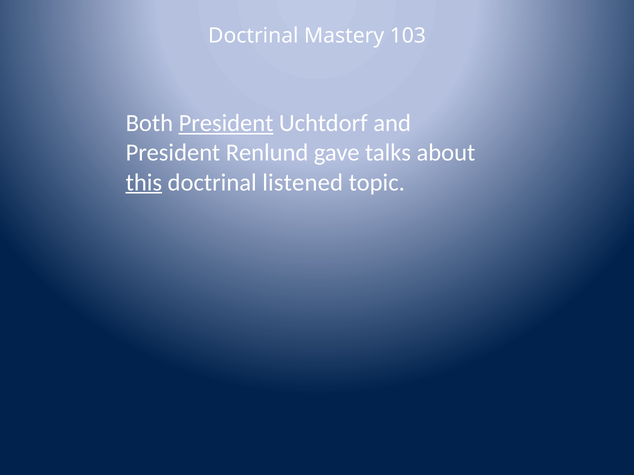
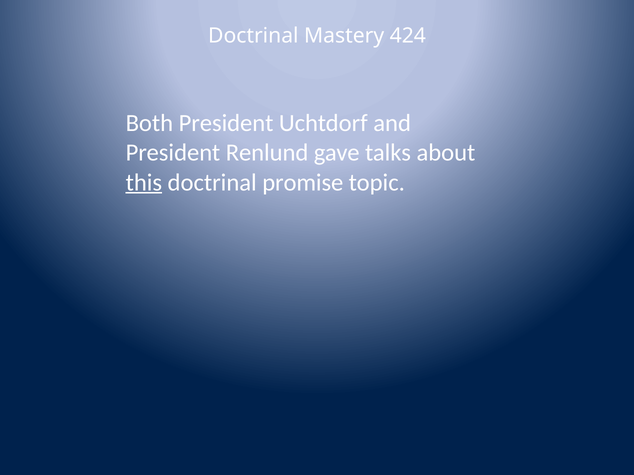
103: 103 -> 424 (408, 36)
President underline: present -> none (226, 123)
listened: listened -> promise (303, 183)
